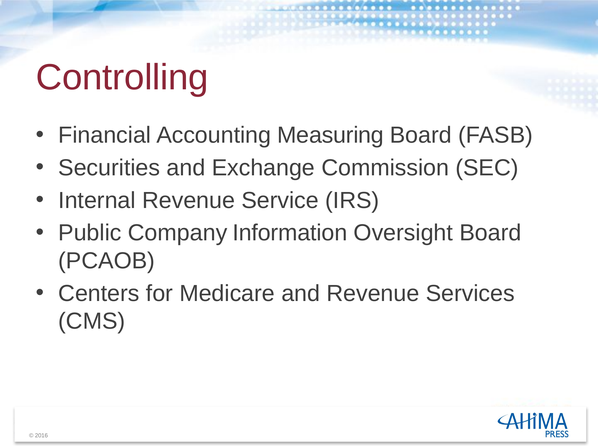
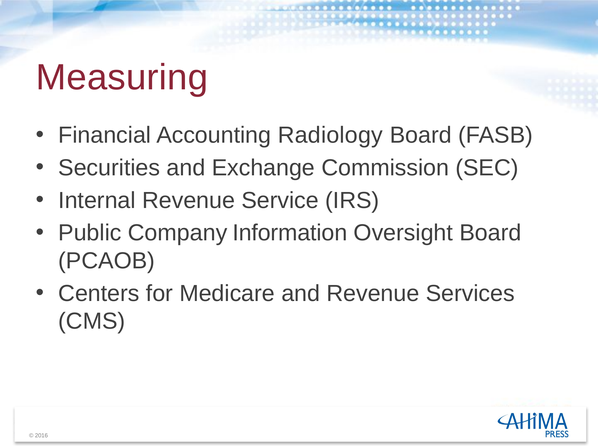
Controlling: Controlling -> Measuring (122, 78)
Measuring: Measuring -> Radiology (330, 135)
